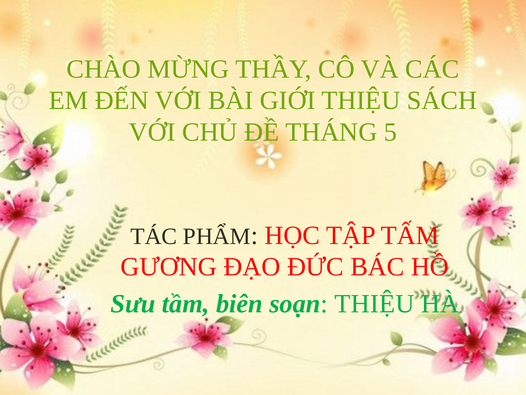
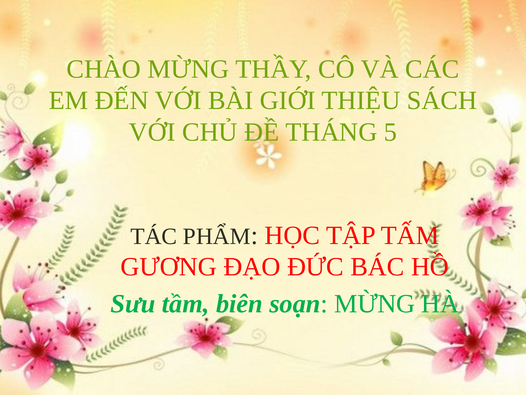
soạn THIỆU: THIỆU -> MỪNG (375, 303)
